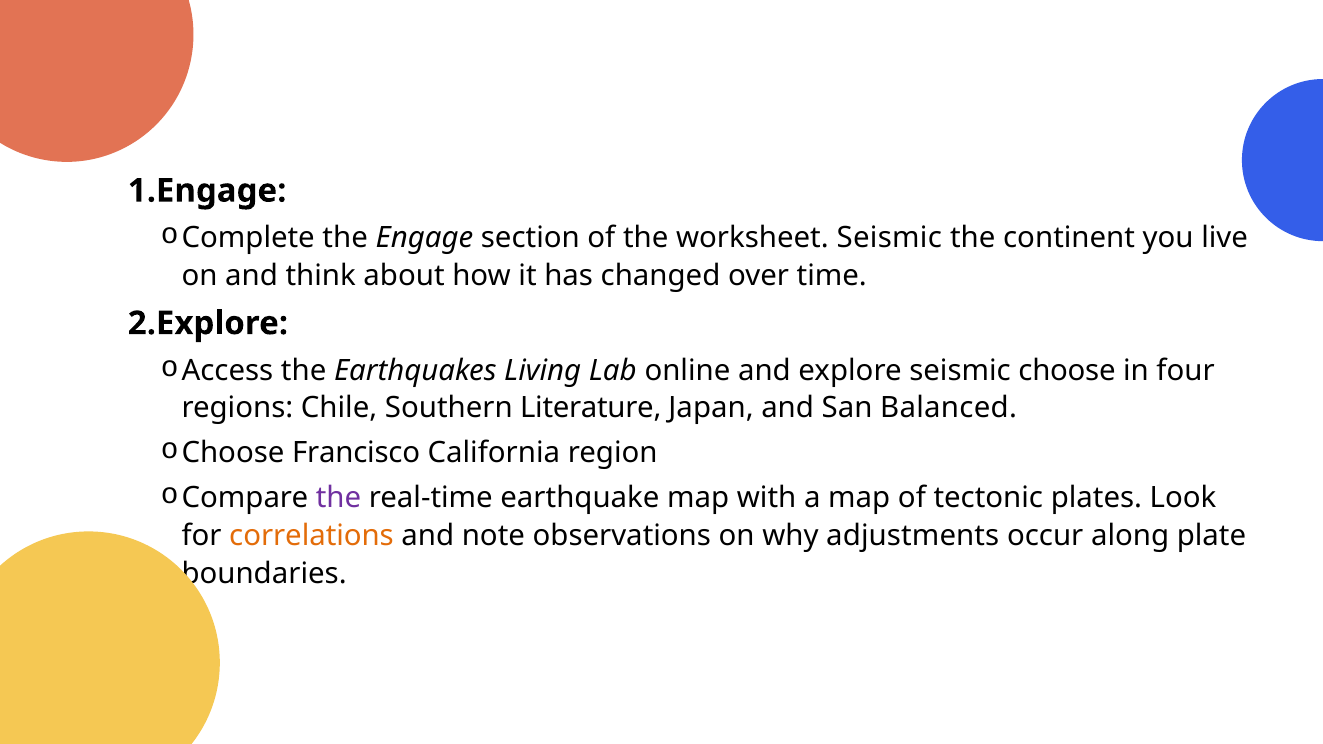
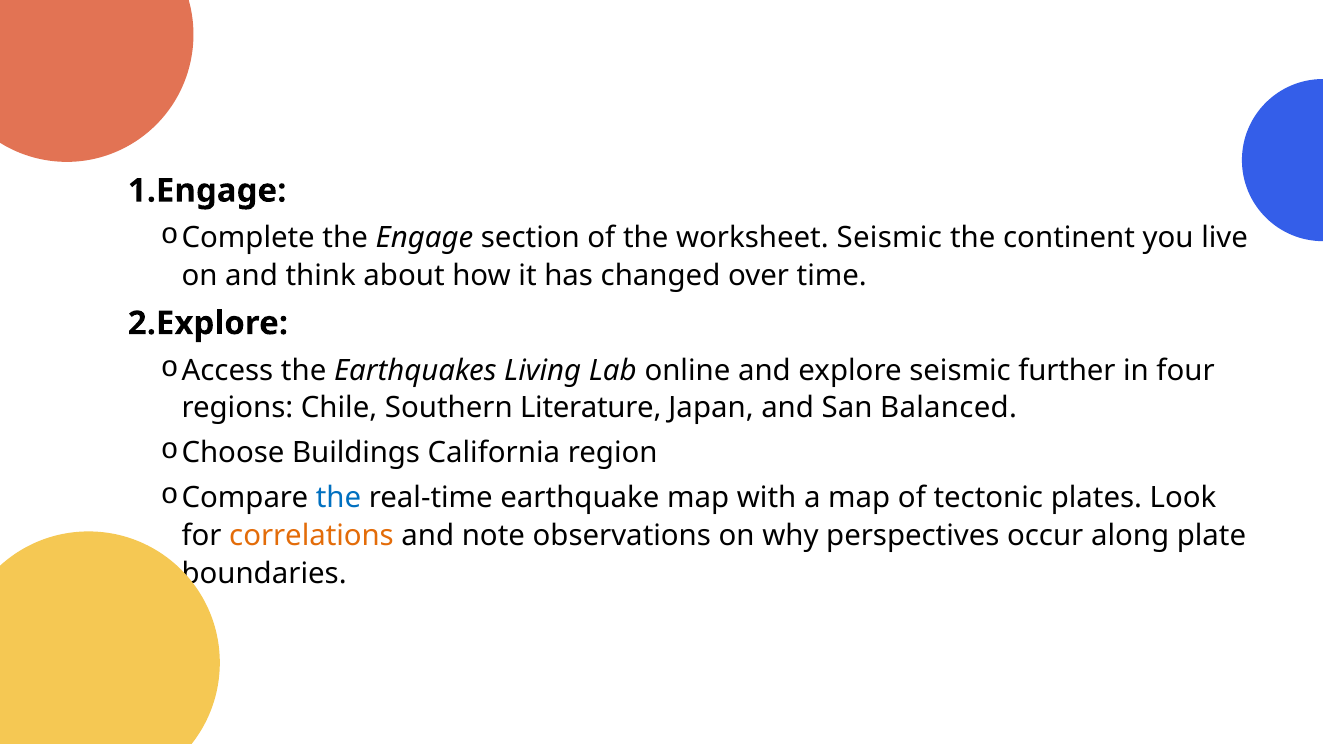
seismic choose: choose -> further (1067, 370)
Francisco: Francisco -> Buildings (356, 453)
the colour: purple -> blue (338, 498)
adjustments: adjustments -> perspectives (913, 536)
